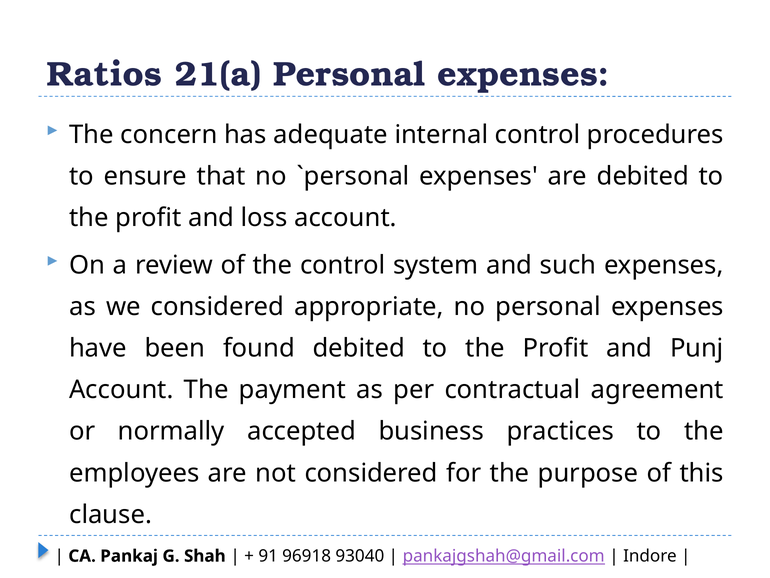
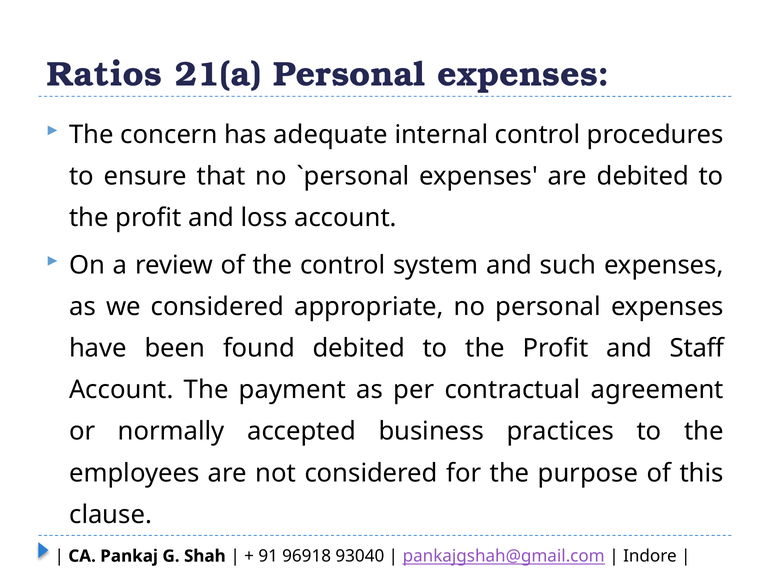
Punj: Punj -> Staff (697, 348)
